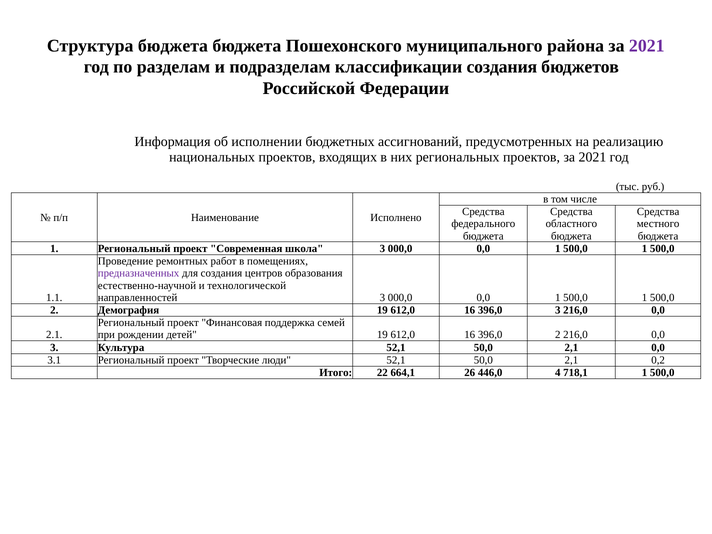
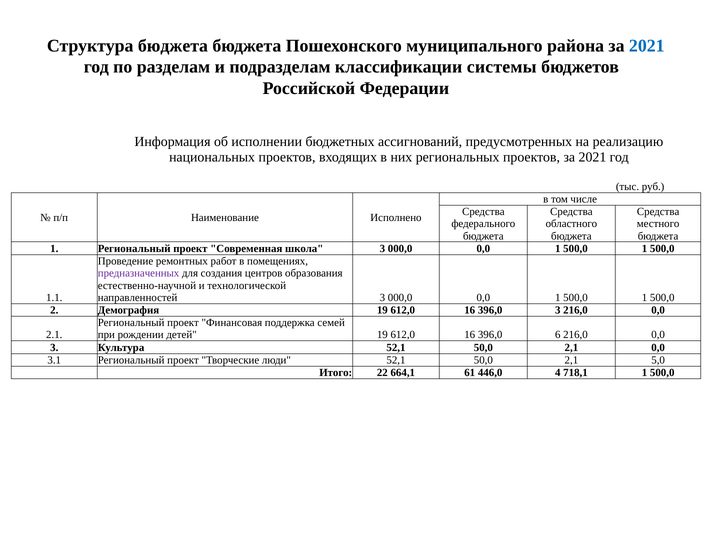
2021 colour: purple -> blue (647, 46)
классификации создания: создания -> системы (502, 67)
396,0 2: 2 -> 6 (558, 335)
0,2: 0,2 -> 5,0 (658, 360)
26: 26 -> 61 (470, 373)
